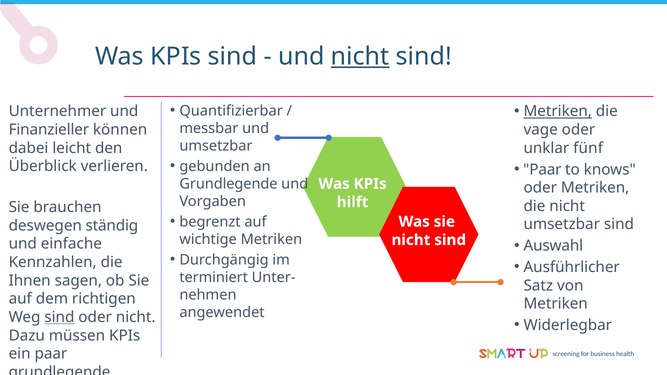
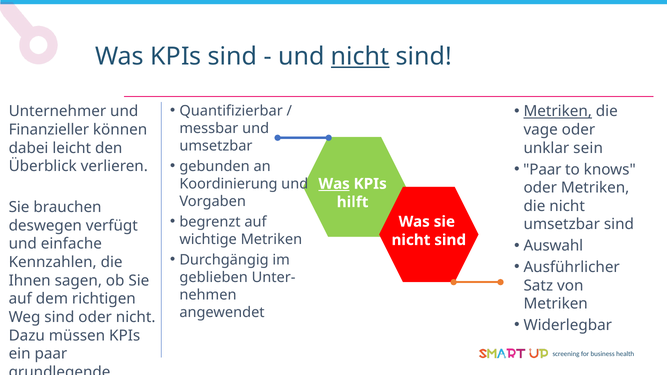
fünf: fünf -> sein (588, 148)
Grundlegende: Grundlegende -> Koordinierung (228, 184)
Was underline: none -> present (334, 184)
ständig: ständig -> verfügt (112, 226)
terminiert: terminiert -> geblieben (214, 277)
sind underline: present -> none (59, 317)
